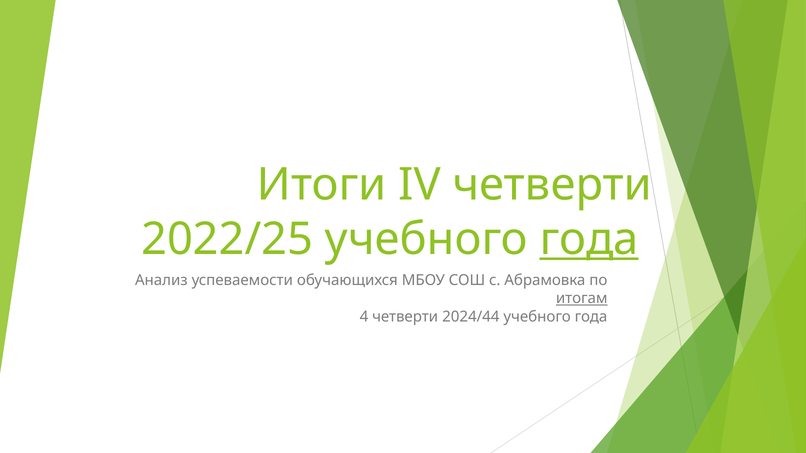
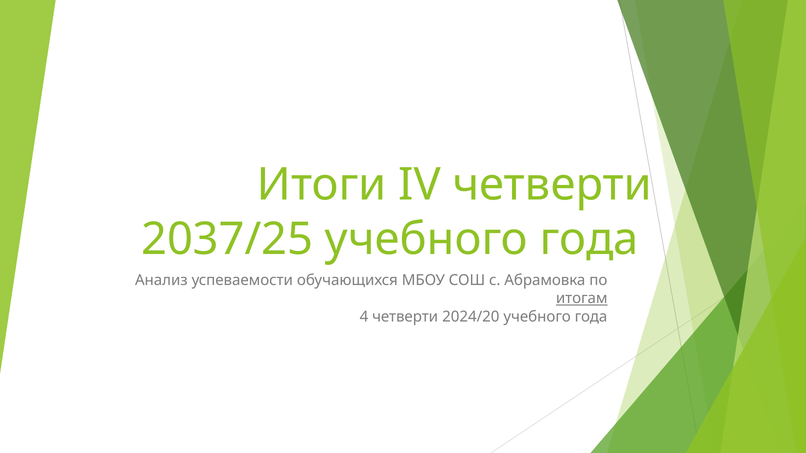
2022/25: 2022/25 -> 2037/25 (227, 239)
года underline: present -> none (589, 239)
2024/44: 2024/44 -> 2024/20 (471, 317)
